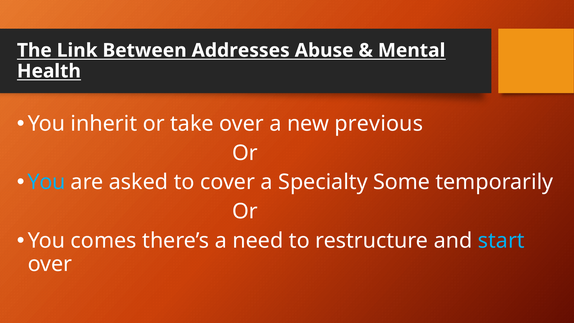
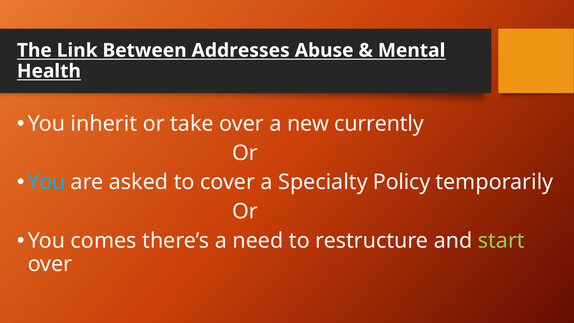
previous: previous -> currently (379, 124)
Some: Some -> Policy (402, 182)
start colour: light blue -> light green (501, 241)
